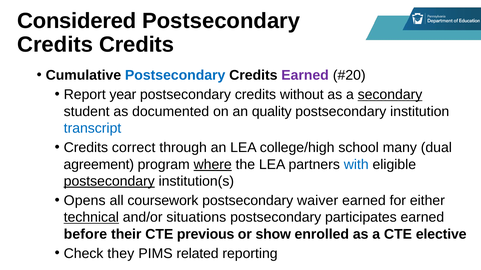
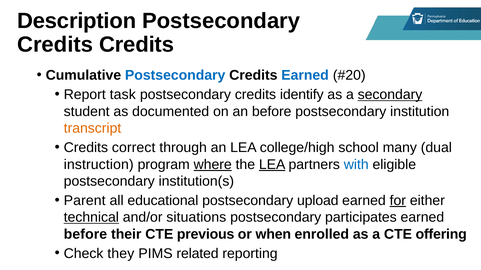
Considered: Considered -> Description (77, 21)
Earned colour: purple -> blue (305, 76)
year: year -> task (123, 95)
without: without -> identify (302, 95)
an quality: quality -> before (272, 112)
transcript colour: blue -> orange (92, 129)
agreement: agreement -> instruction (99, 165)
LEA underline: none -> present (272, 165)
postsecondary underline: present -> none (109, 182)
Opens: Opens -> Parent (85, 201)
coursework: coursework -> educational (163, 201)
waiver: waiver -> upload (318, 201)
for underline: none -> present (398, 201)
show: show -> when (273, 235)
elective: elective -> offering (441, 235)
